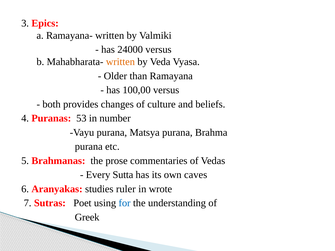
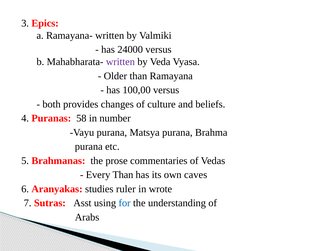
written colour: orange -> purple (120, 62)
53: 53 -> 58 (81, 118)
Every Sutta: Sutta -> Than (123, 175)
Poet: Poet -> Asst (82, 203)
Greek: Greek -> Arabs (87, 217)
